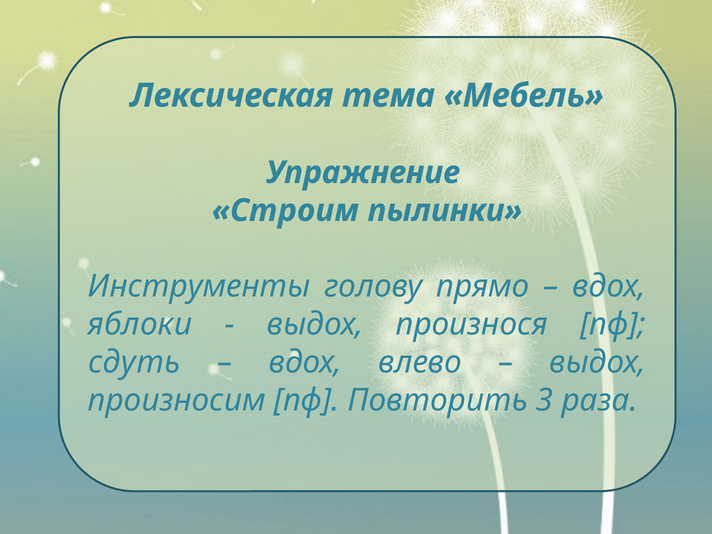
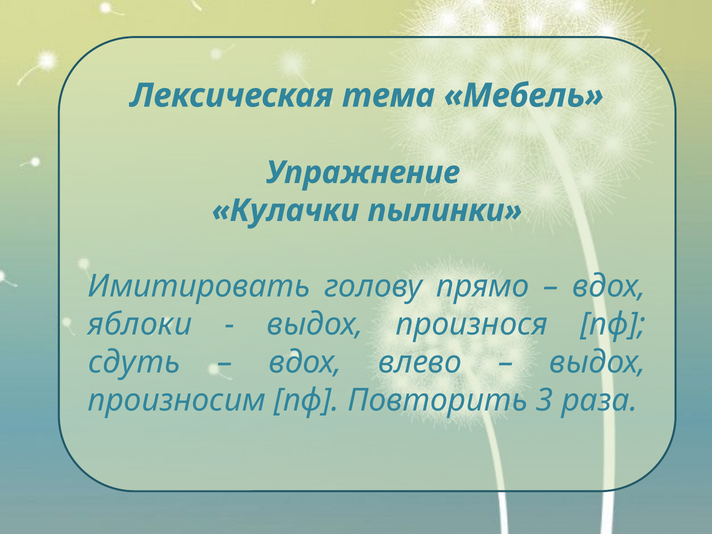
Строим: Строим -> Кулачки (285, 211)
Инструменты: Инструменты -> Имитировать (199, 287)
